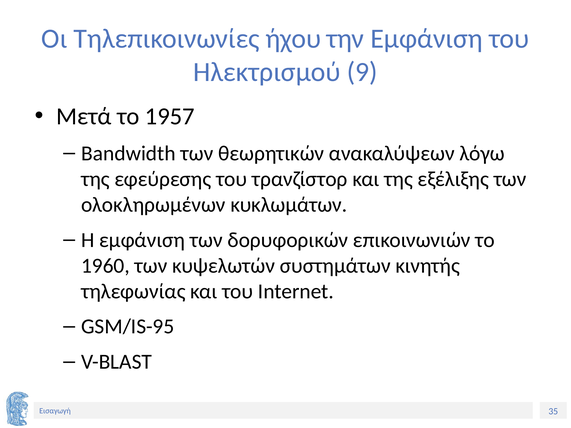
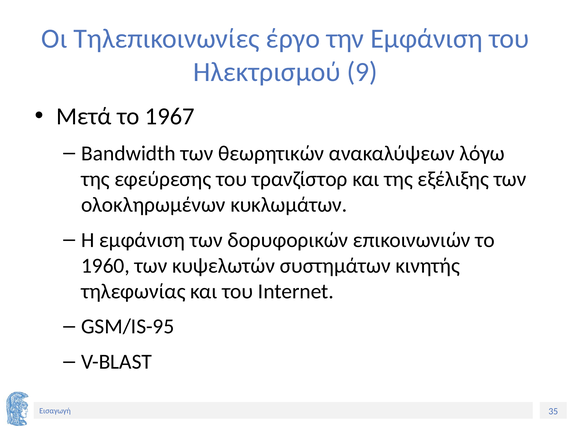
ήχου: ήχου -> έργο (293, 39)
1957: 1957 -> 1967 (170, 117)
